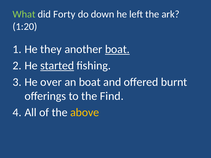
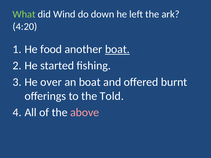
Forty: Forty -> Wind (64, 14)
1:20: 1:20 -> 4:20 (25, 27)
they: they -> food (51, 49)
started underline: present -> none (57, 66)
Find: Find -> Told (112, 96)
above colour: yellow -> pink (85, 113)
